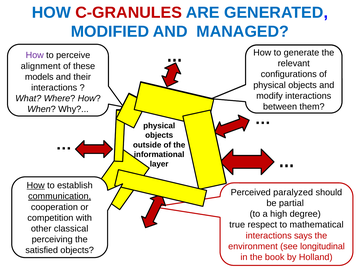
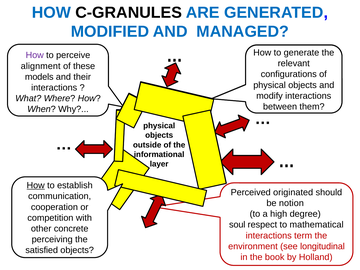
C-GRANULES colour: red -> black (129, 12)
paralyzed: paralyzed -> originated (293, 192)
communication underline: present -> none (60, 196)
partial: partial -> notion (291, 203)
true: true -> soul (237, 225)
classical: classical -> concrete (71, 229)
says: says -> term (303, 236)
